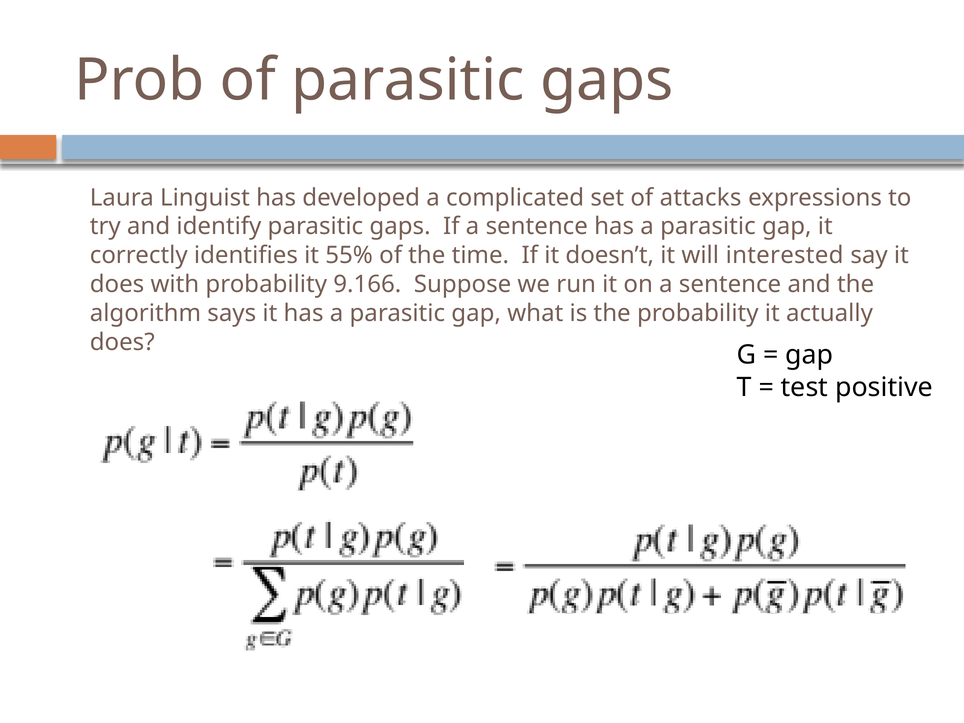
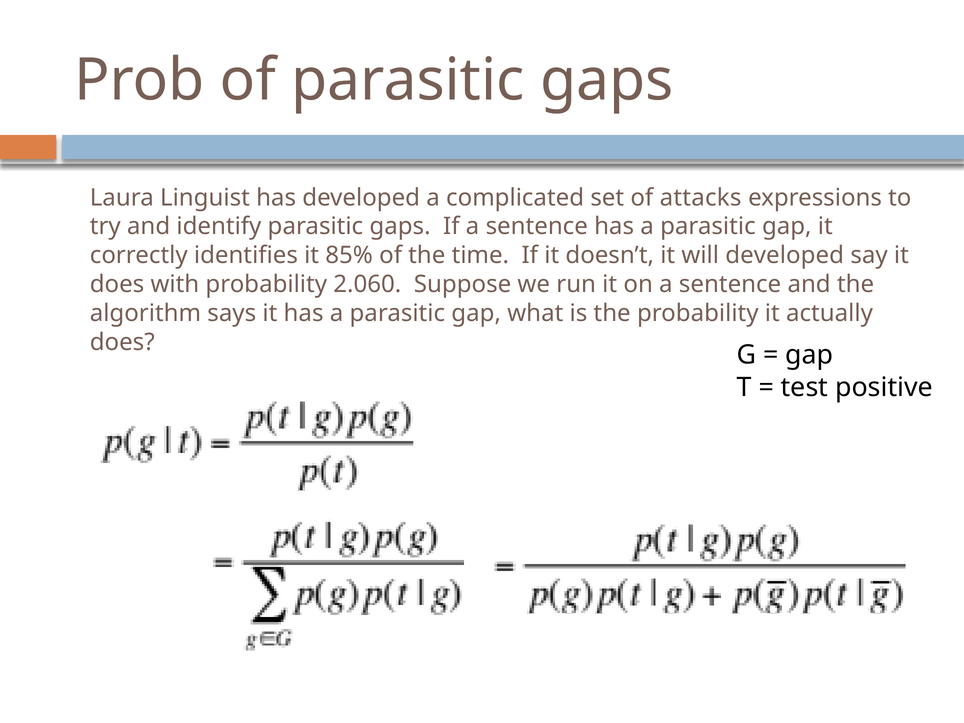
55%: 55% -> 85% (349, 255)
will interested: interested -> developed (785, 255)
9.166: 9.166 -> 2.060 (367, 284)
